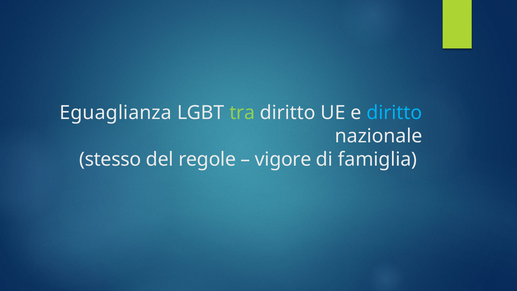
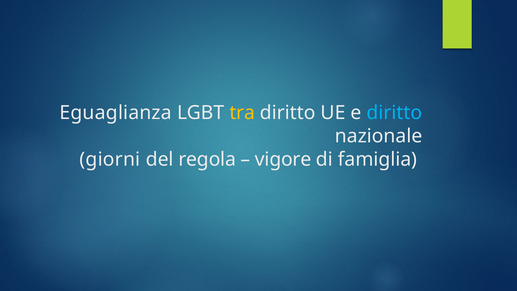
tra colour: light green -> yellow (242, 113)
stesso: stesso -> giorni (110, 159)
regole: regole -> regola (207, 159)
